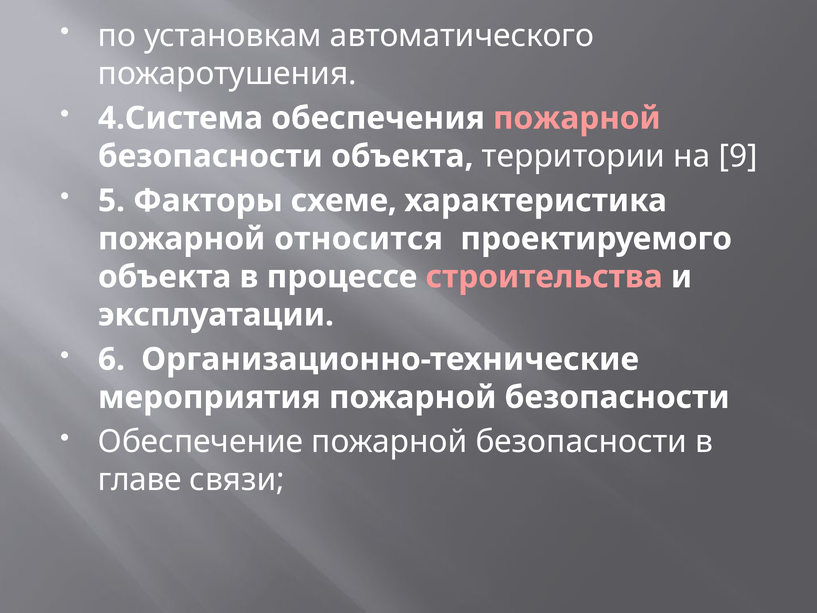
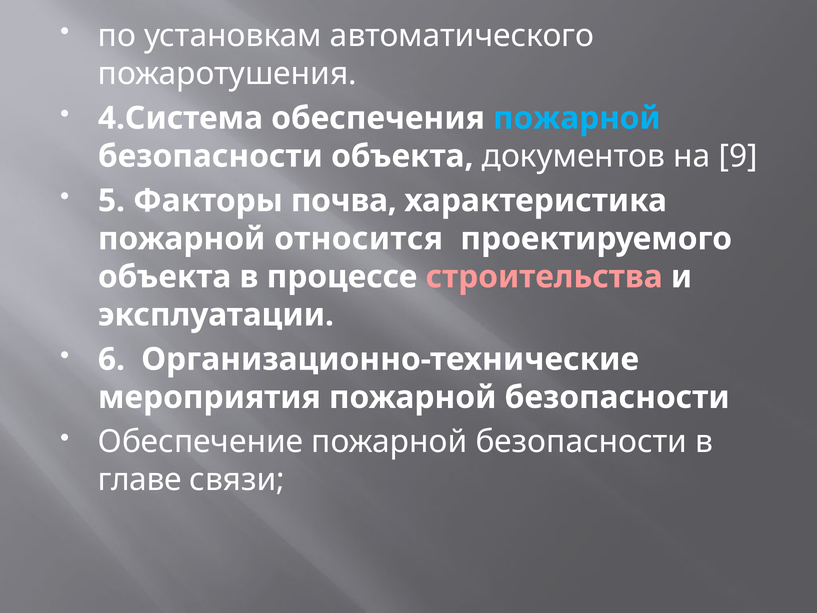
пожарной colour: pink -> light blue (577, 118)
территории: территории -> документов (574, 156)
схеме: схеме -> почва (344, 201)
